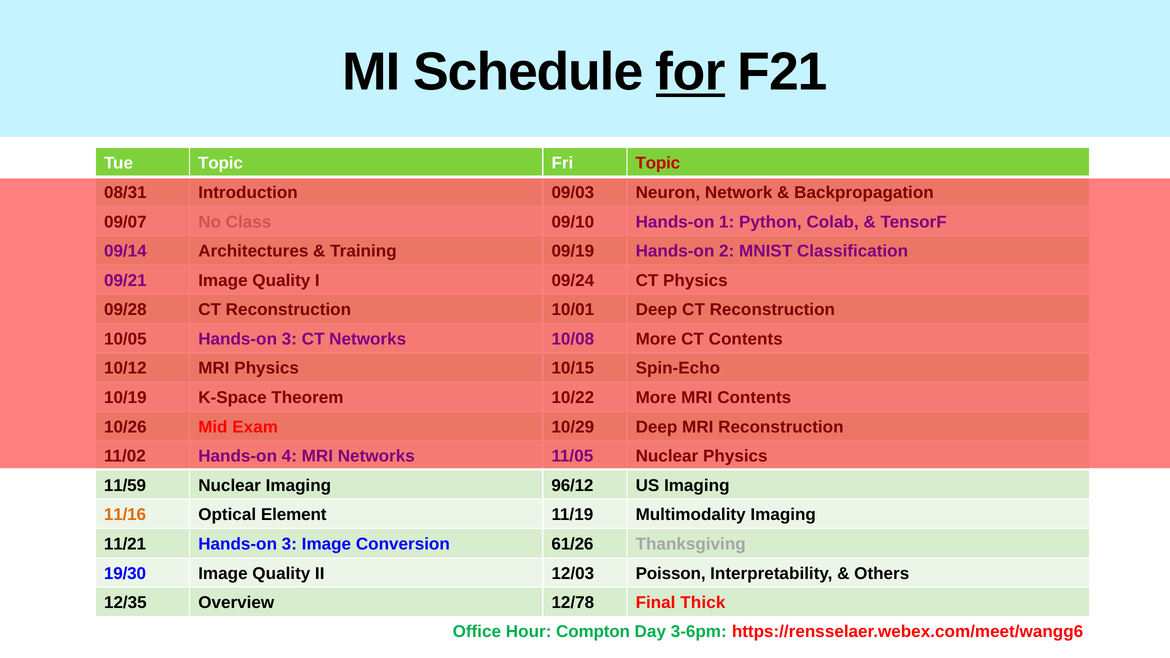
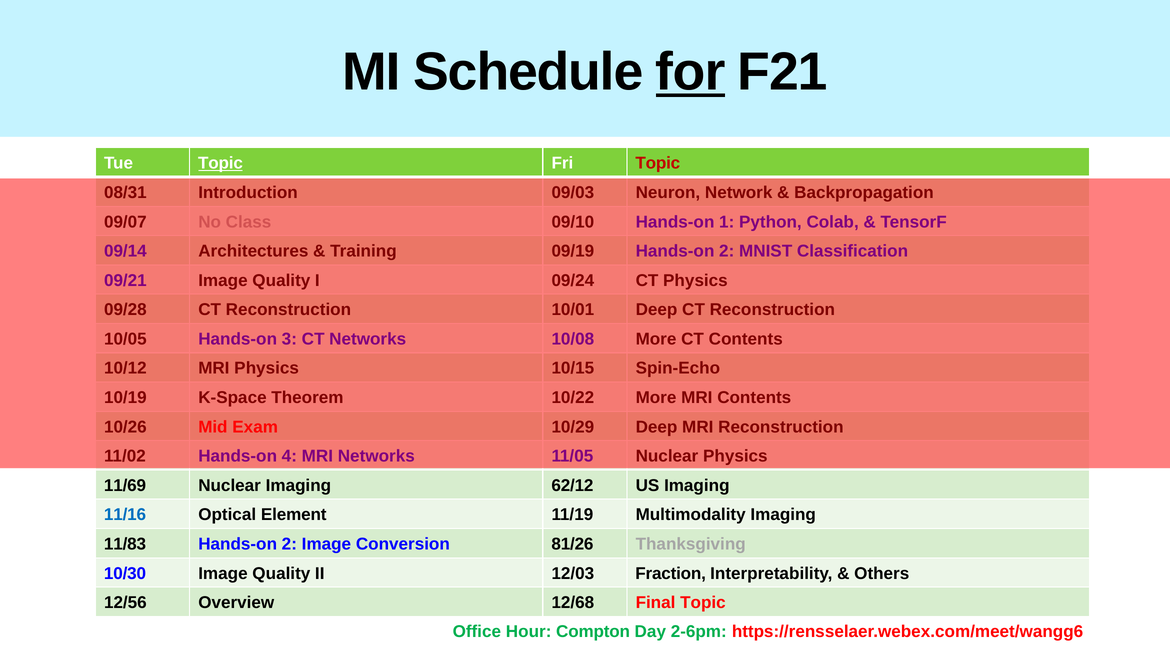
Topic underline: none -> present (220, 163)
11/59: 11/59 -> 11/69 (125, 486)
96/12: 96/12 -> 62/12 (572, 486)
11/16 colour: orange -> blue (125, 515)
11/21: 11/21 -> 11/83 (125, 544)
3: 3 -> 2 (289, 544)
61/26: 61/26 -> 81/26 (572, 544)
19/30: 19/30 -> 10/30 (125, 573)
Poisson: Poisson -> Fraction (671, 573)
12/35: 12/35 -> 12/56 (125, 603)
12/78: 12/78 -> 12/68 (573, 603)
Final Thick: Thick -> Topic (703, 603)
3-6pm: 3-6pm -> 2-6pm (699, 632)
